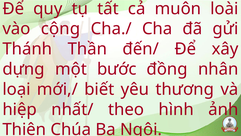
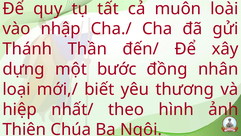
cộng: cộng -> nhập (61, 29)
